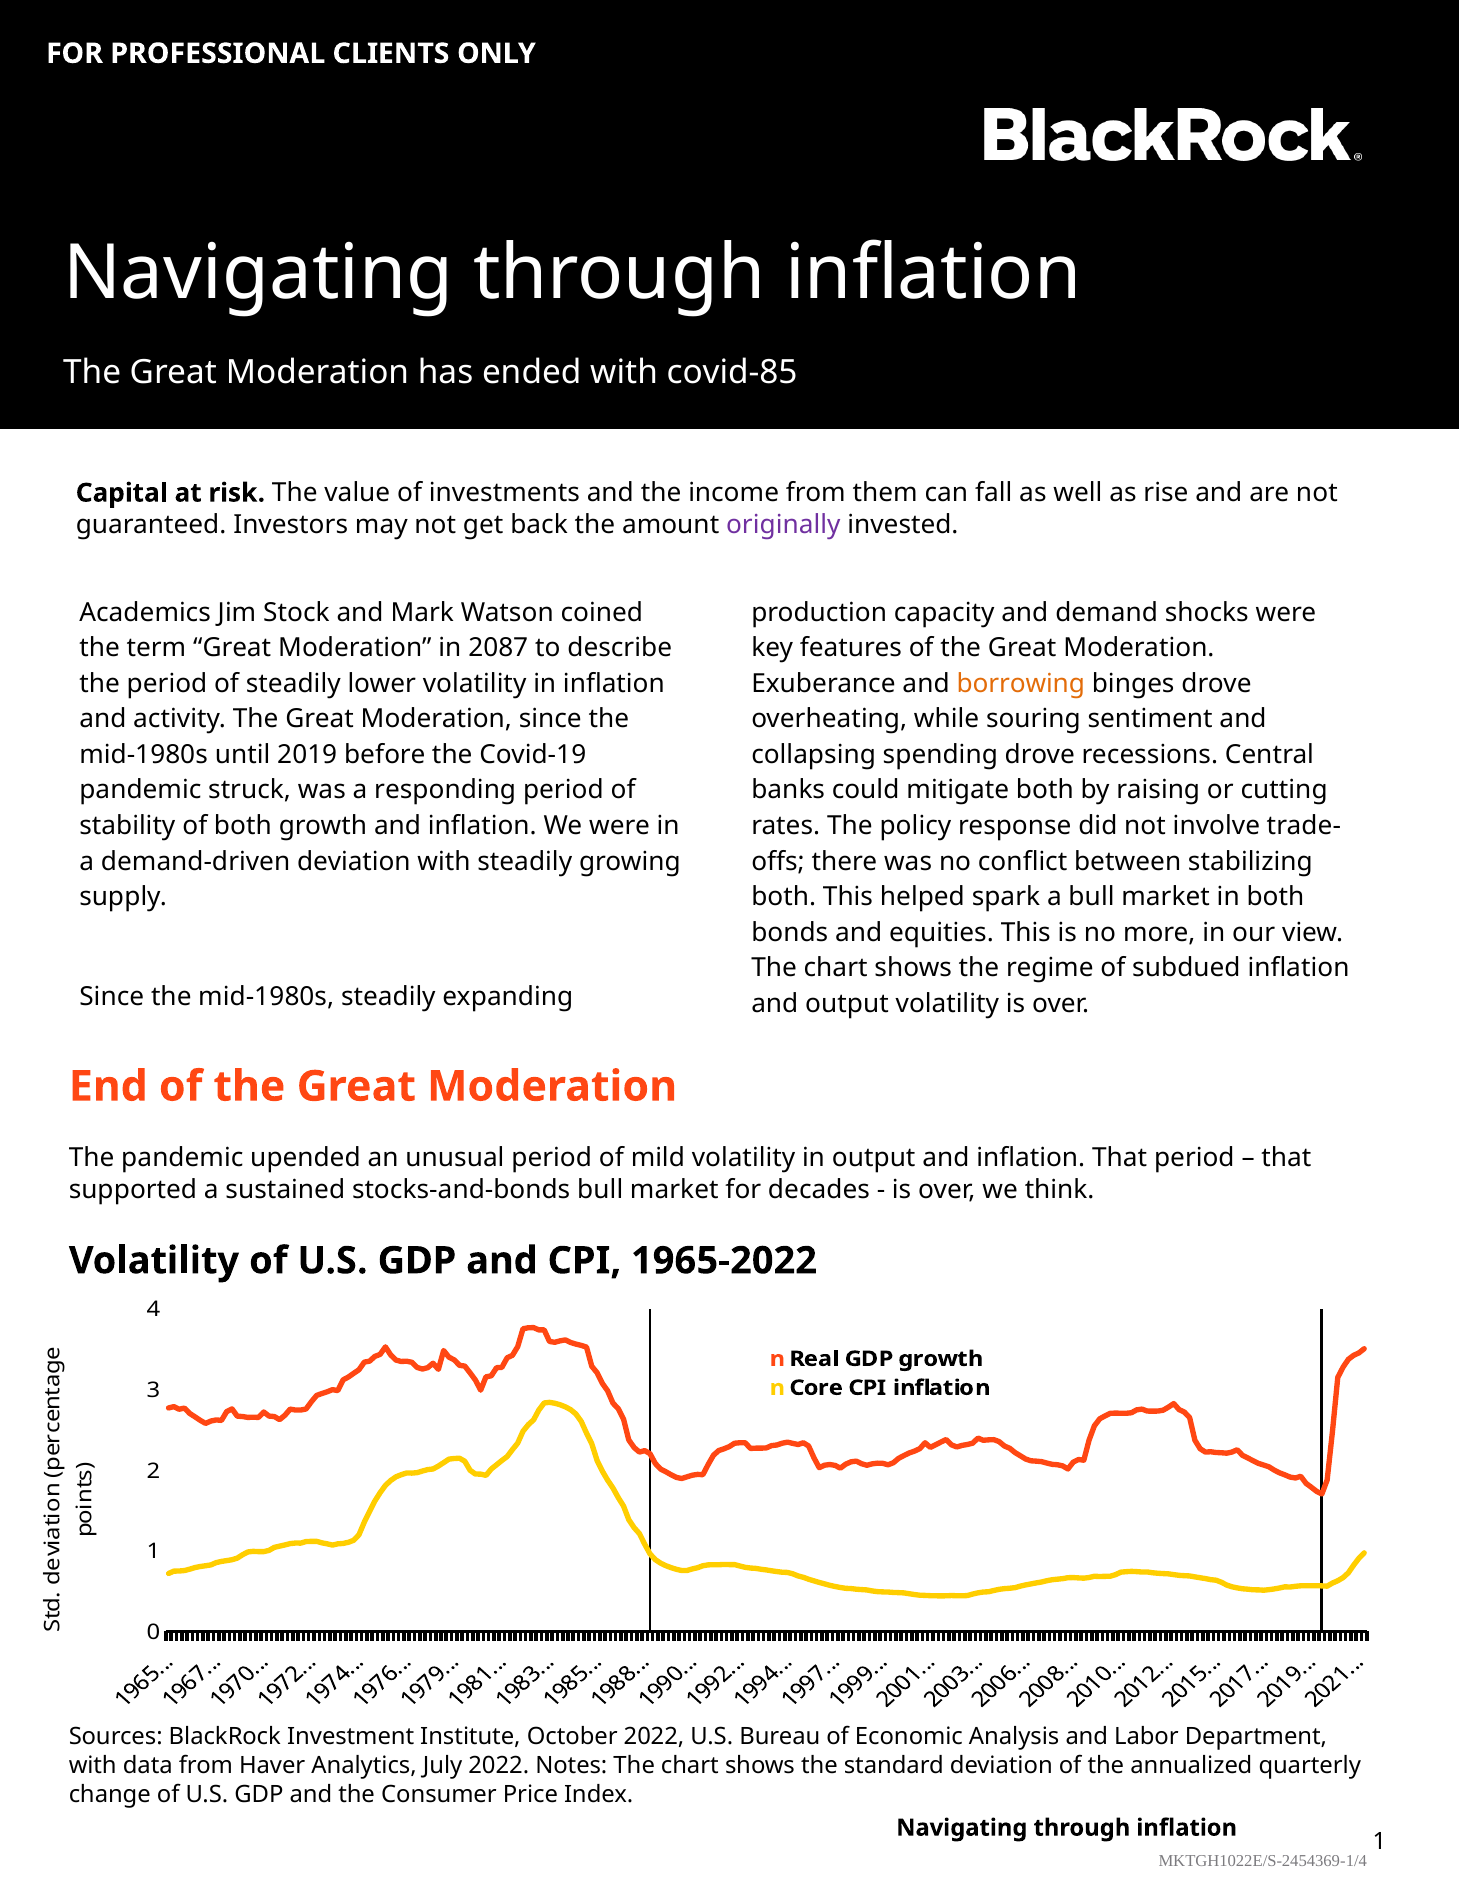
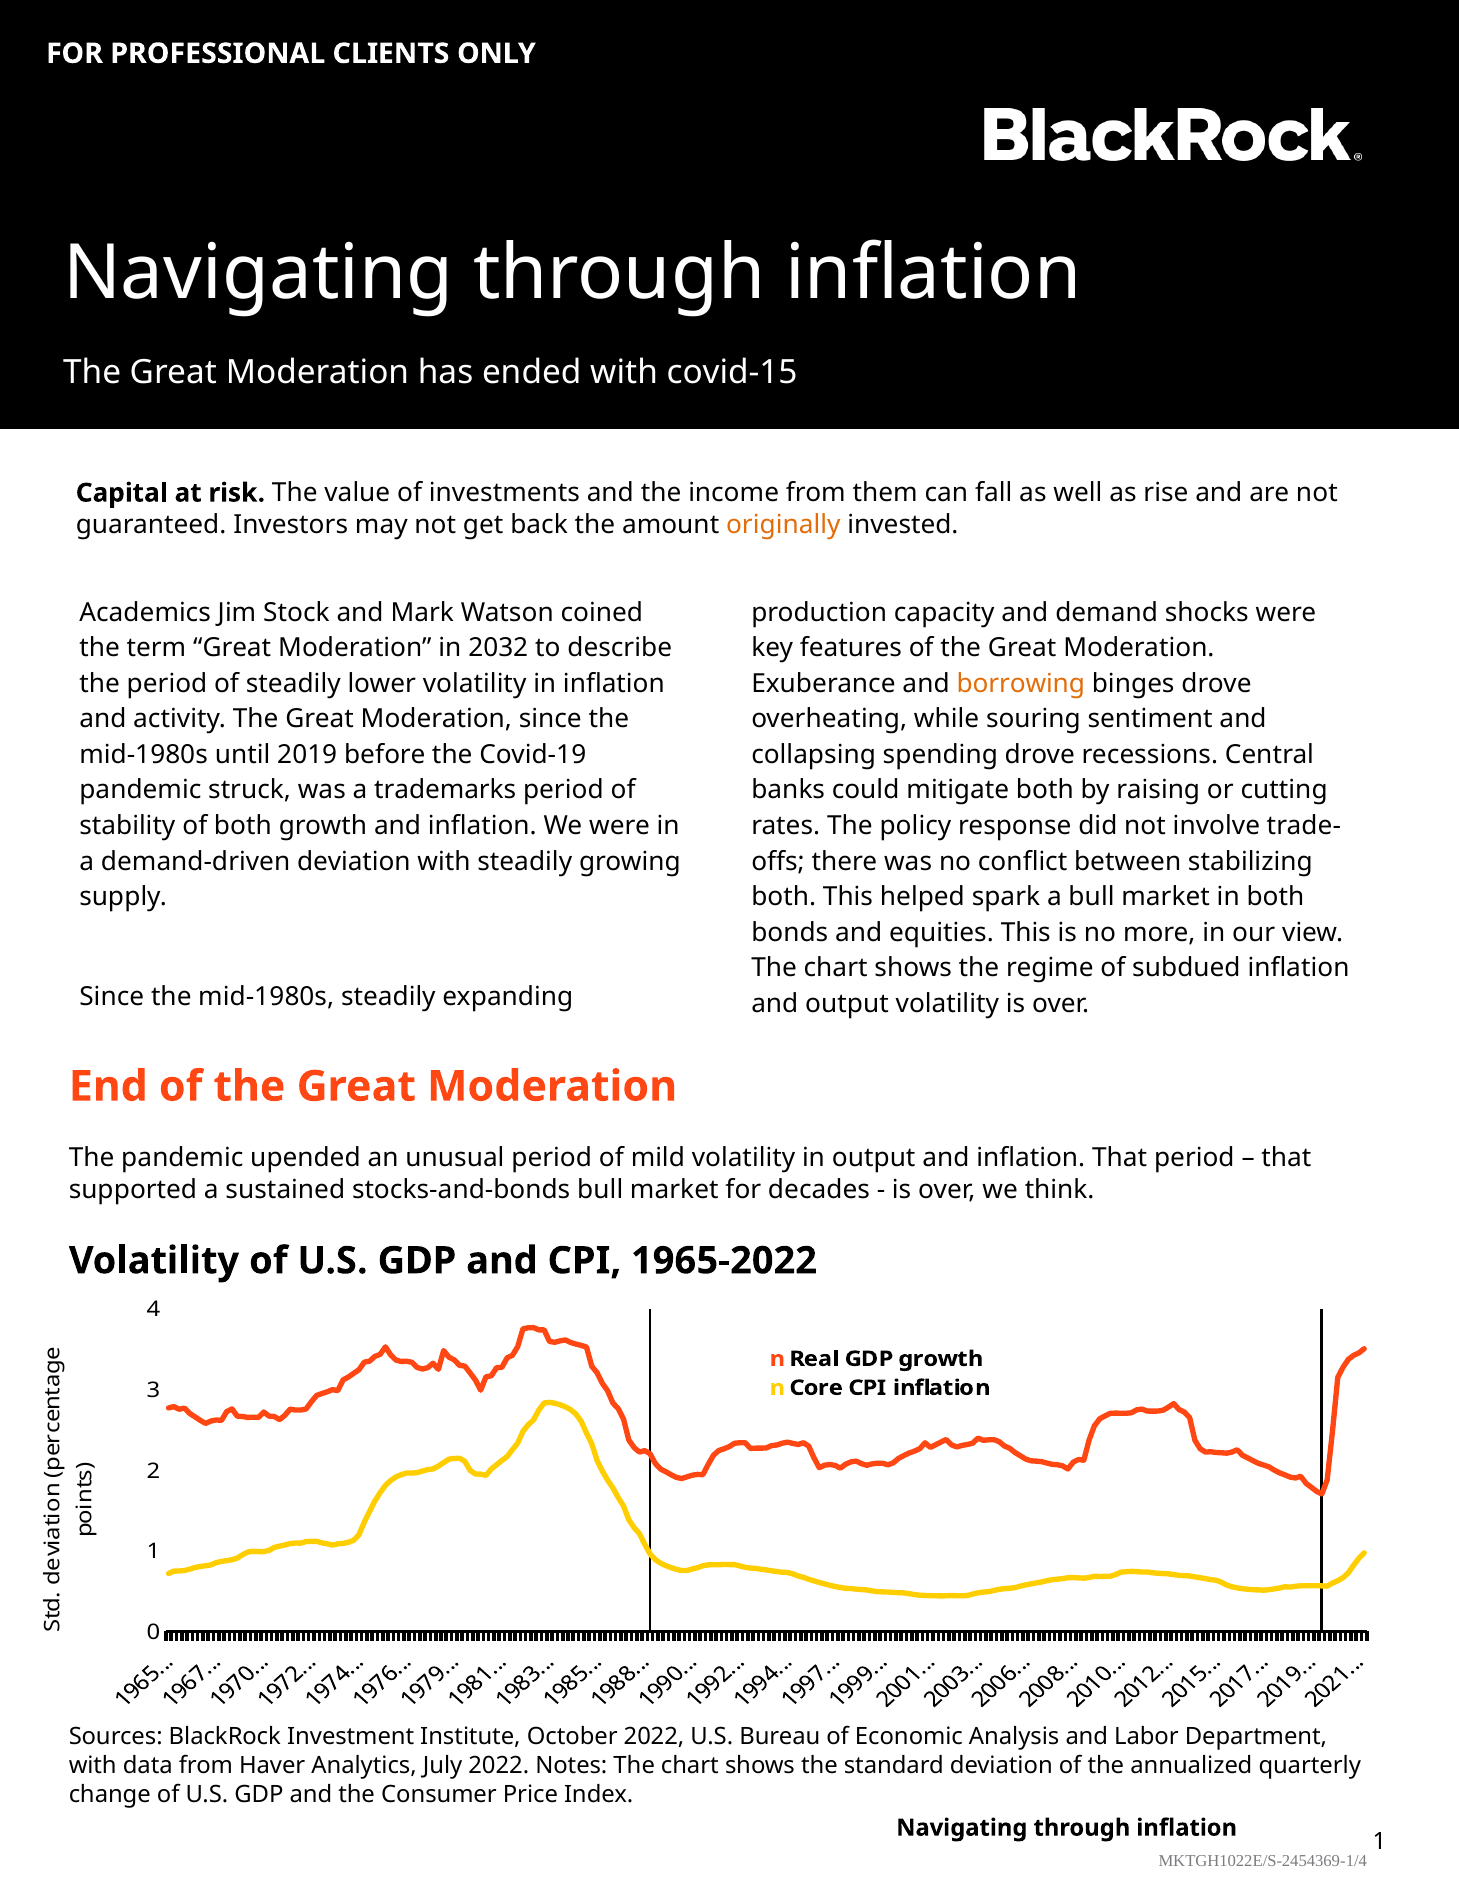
covid-85: covid-85 -> covid-15 (732, 373)
originally colour: purple -> orange (783, 524)
2087: 2087 -> 2032 (498, 648)
responding: responding -> trademarks (445, 790)
